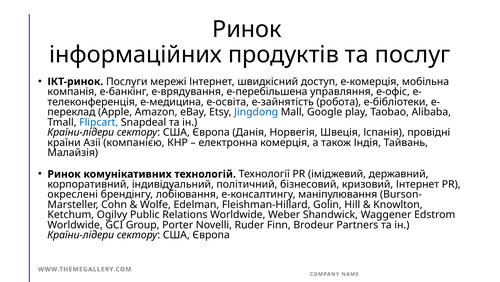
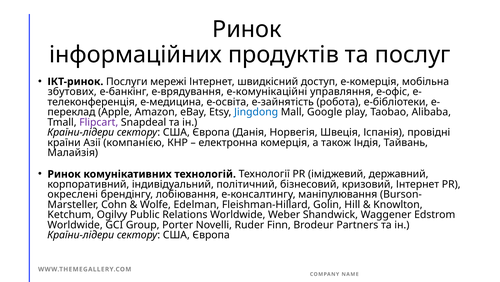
компанія: компанія -> збутових (72, 92)
е-перебільшена: е-перебільшена -> е-комунікаційні (267, 92)
Flipcart colour: blue -> purple (99, 122)
